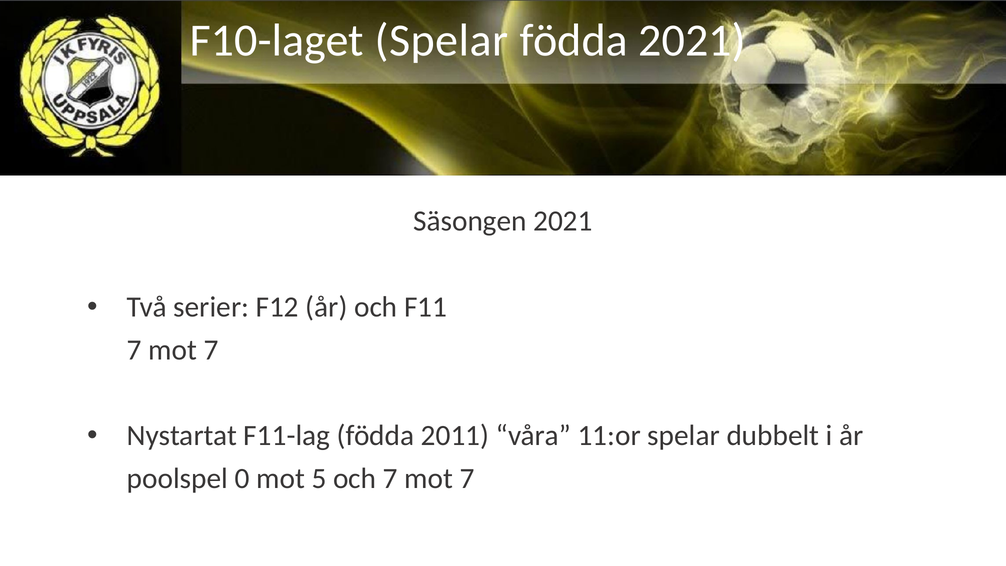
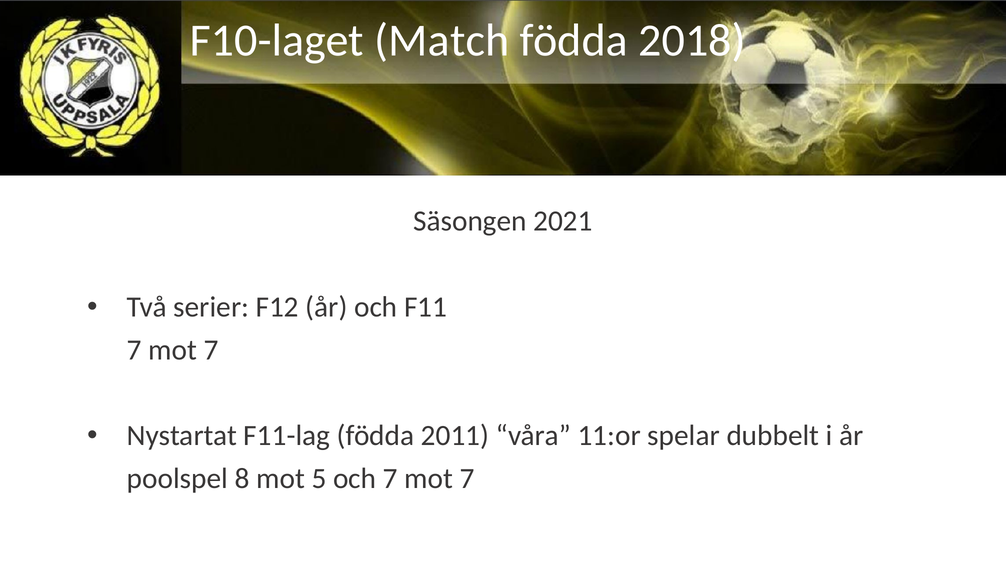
F10-laget Spelar: Spelar -> Match (442, 41)
födda 2021: 2021 -> 2018 (692, 41)
0: 0 -> 8 (242, 478)
